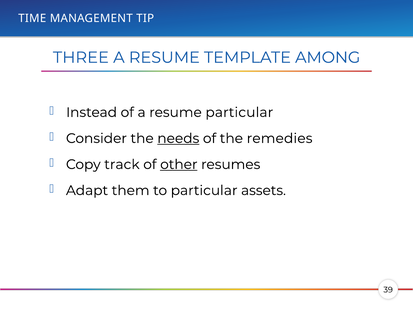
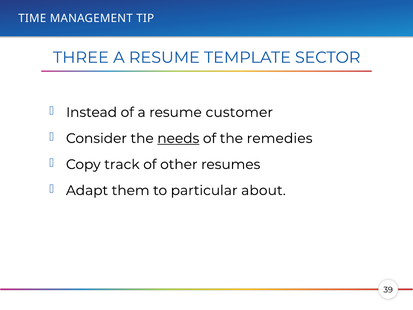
AMONG: AMONG -> SECTOR (328, 57)
resume particular: particular -> customer (239, 112)
other underline: present -> none (179, 164)
assets: assets -> about (263, 190)
